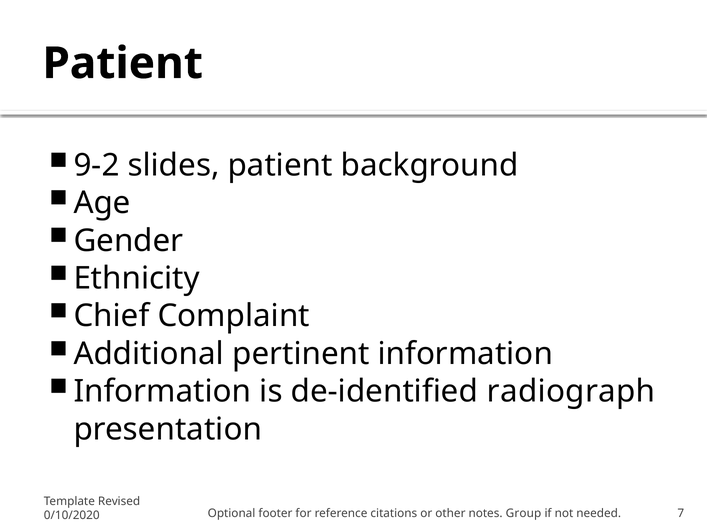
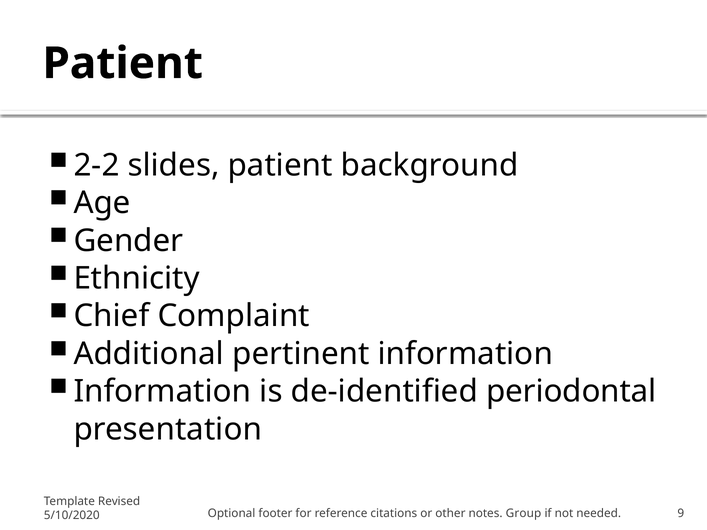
9-2: 9-2 -> 2-2 (97, 165)
radiograph: radiograph -> periodontal (571, 392)
7: 7 -> 9 (681, 514)
0/10/2020: 0/10/2020 -> 5/10/2020 (72, 516)
